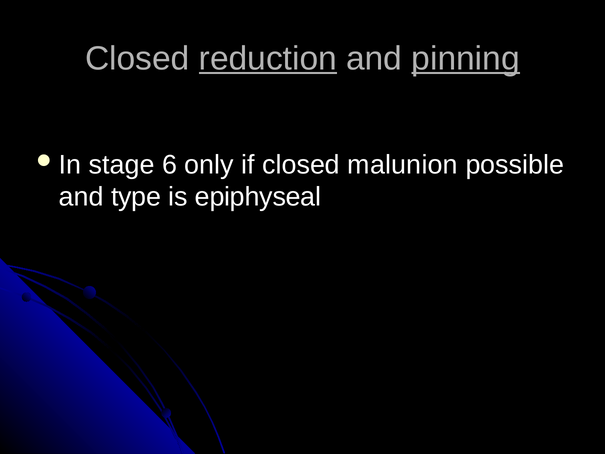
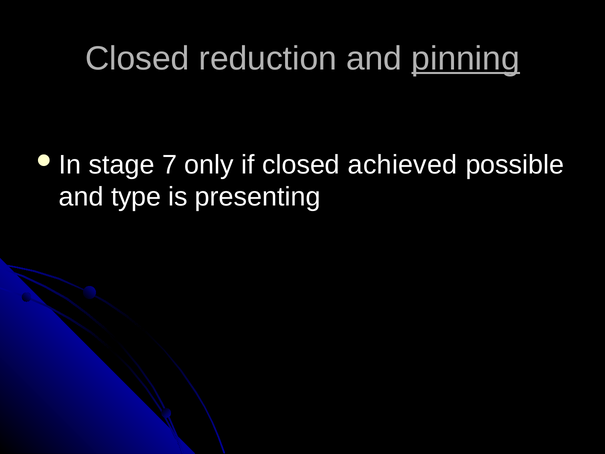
reduction underline: present -> none (268, 58)
6: 6 -> 7 (170, 165)
malunion: malunion -> achieved (403, 165)
epiphyseal: epiphyseal -> presenting (258, 197)
